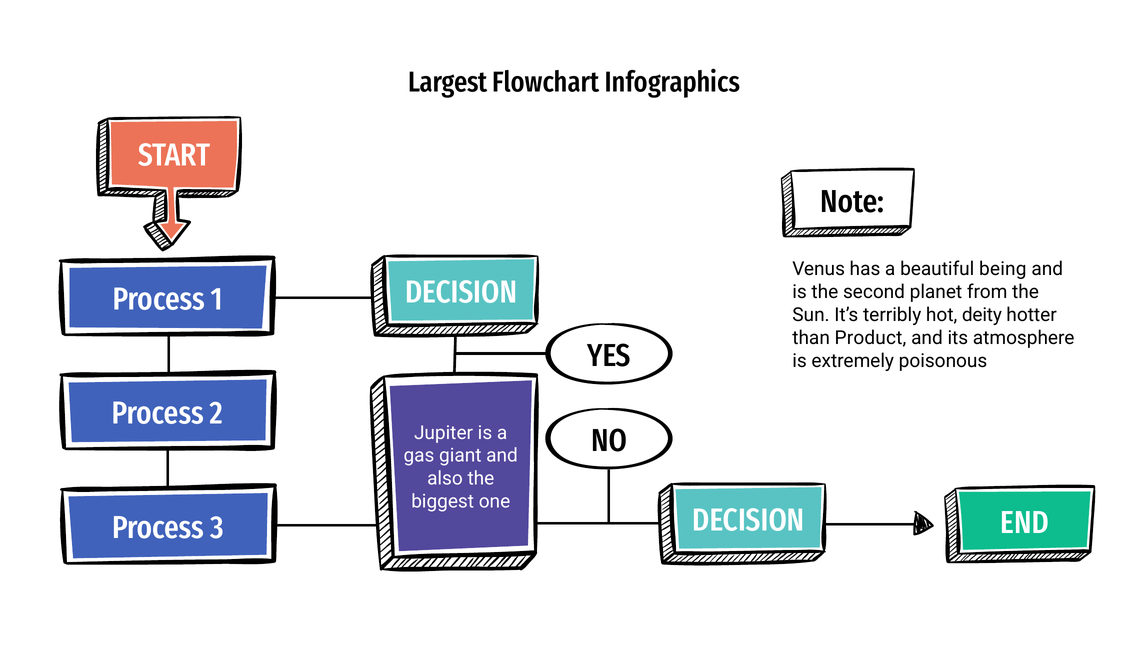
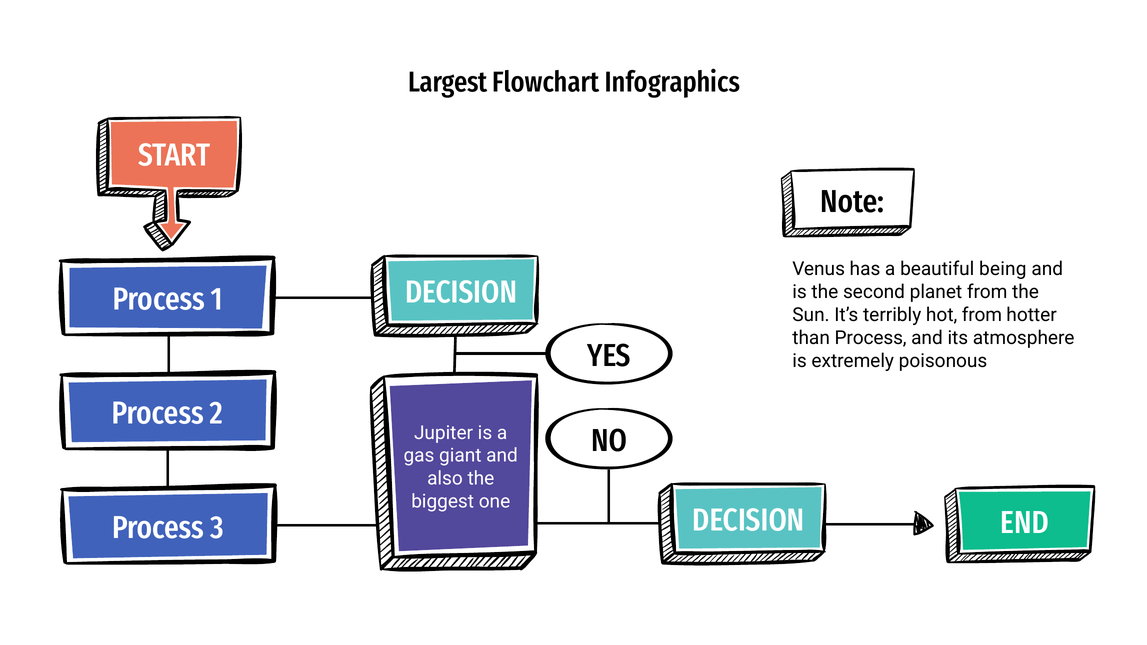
hot deity: deity -> from (982, 315)
than Product: Product -> Process (871, 338)
